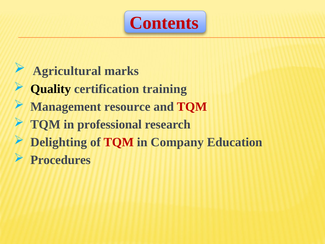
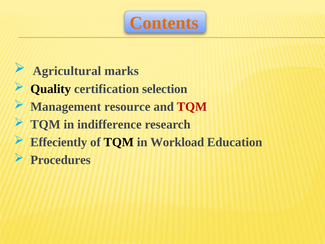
Contents colour: red -> orange (164, 23)
training: training -> selection (165, 89)
professional: professional -> indifference (109, 124)
Delighting: Delighting -> Effeciently (59, 142)
TQM colour: red -> black (119, 142)
Company: Company -> Workload (177, 142)
